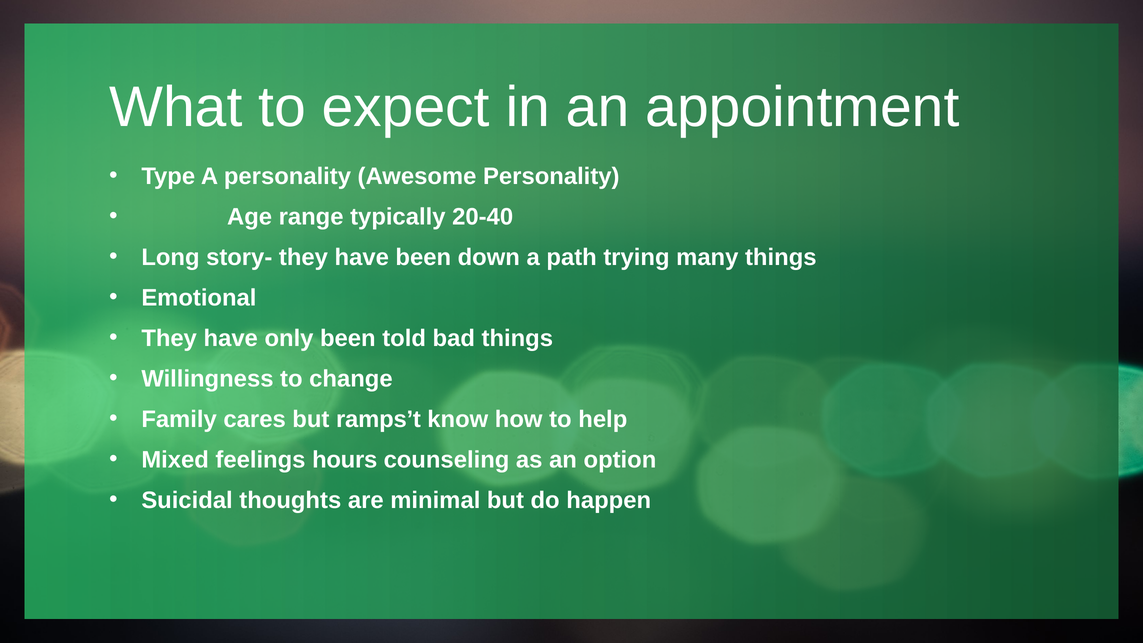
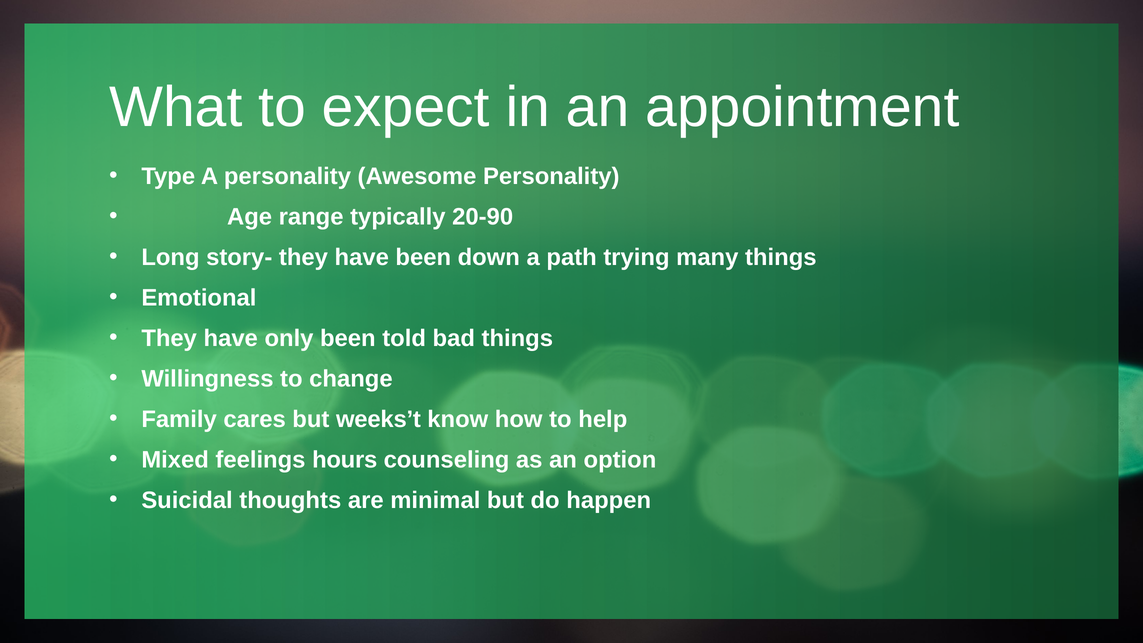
20-40: 20-40 -> 20-90 (483, 217)
ramps’t: ramps’t -> weeks’t (378, 419)
